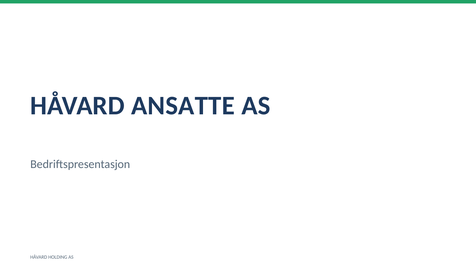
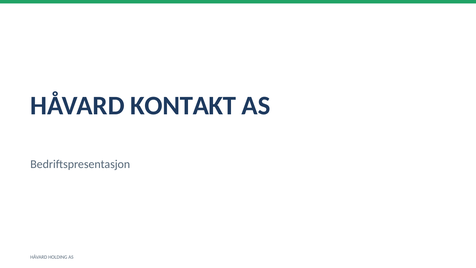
ANSATTE: ANSATTE -> KONTAKT (183, 106)
